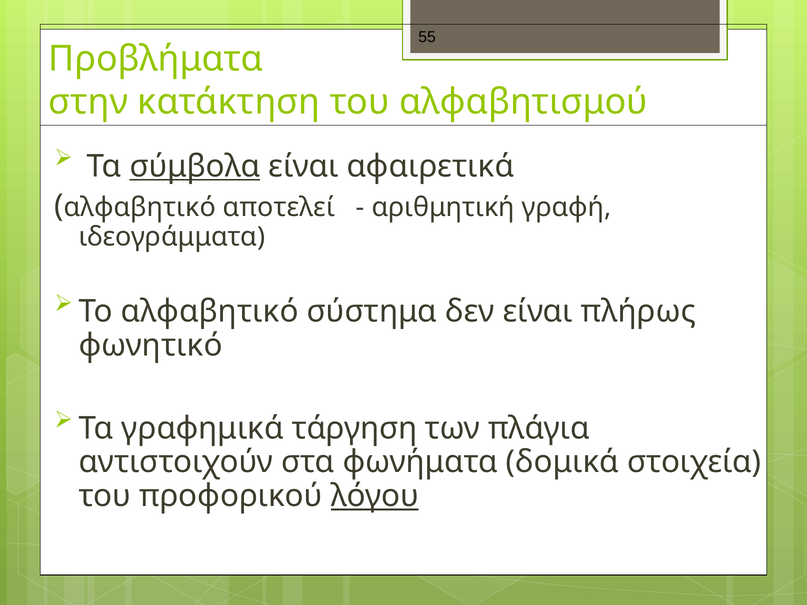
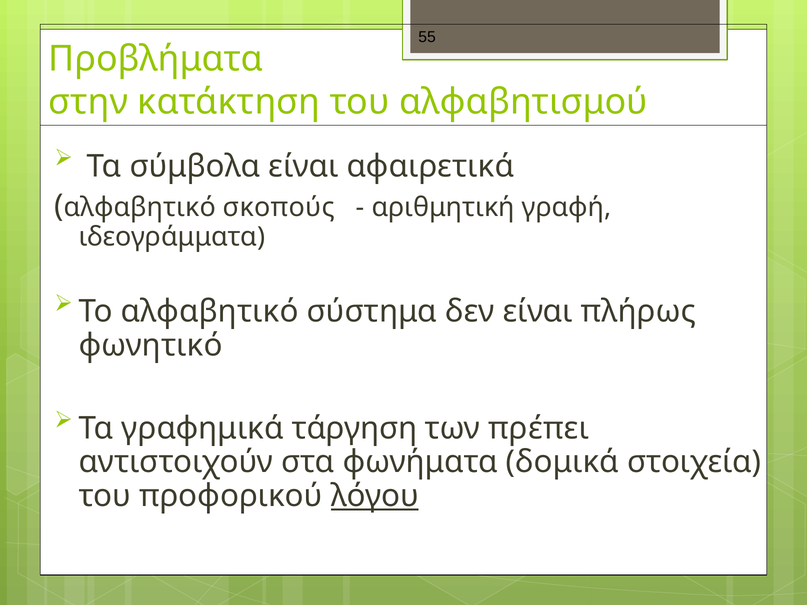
σύμβολα underline: present -> none (195, 166)
αποτελεί: αποτελεί -> σκοπούς (279, 207)
πλάγια: πλάγια -> πρέπει (539, 428)
